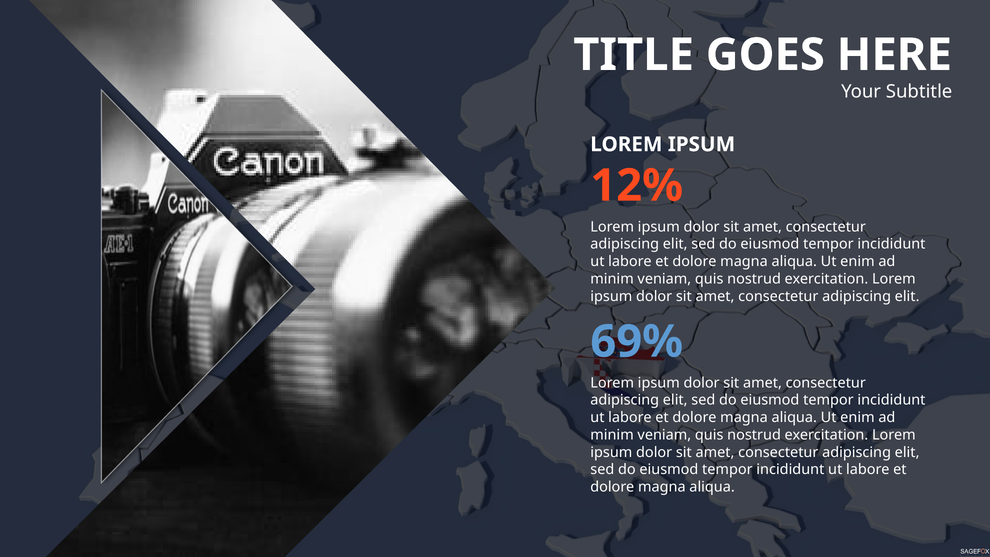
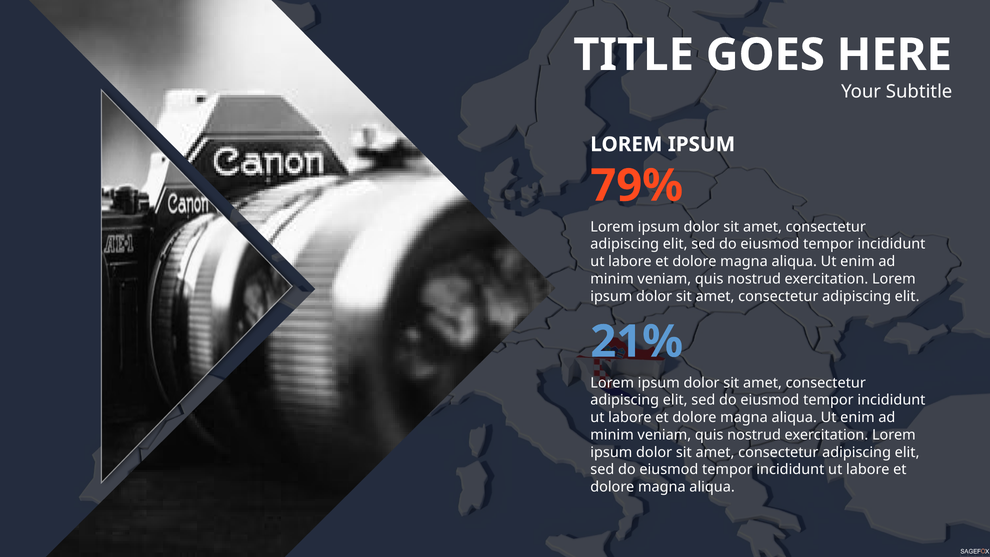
12%: 12% -> 79% (637, 186)
69%: 69% -> 21% (637, 342)
